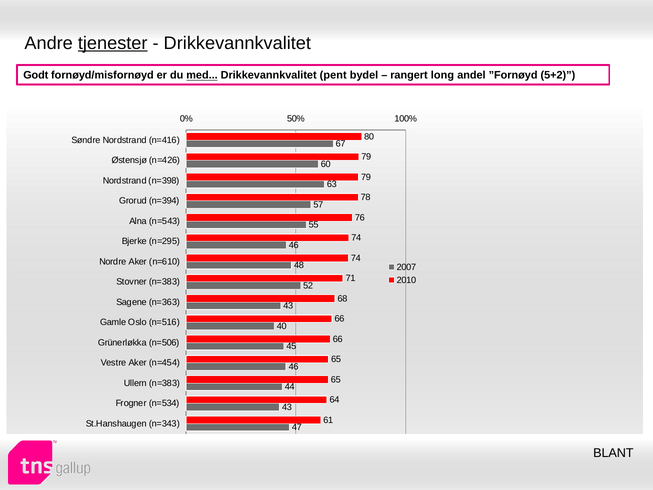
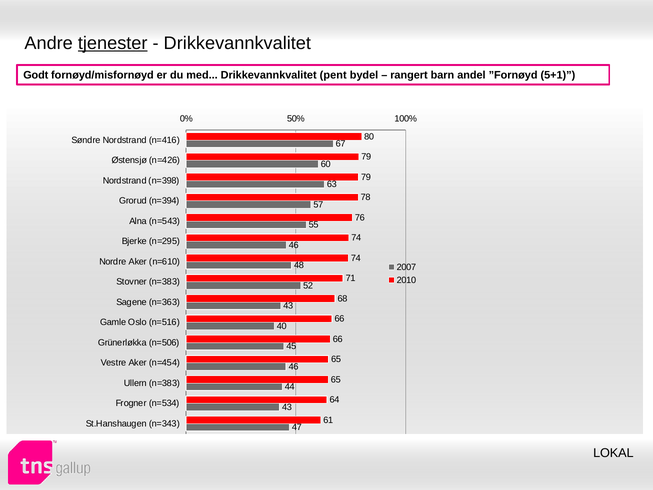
med underline: present -> none (202, 75)
long: long -> barn (442, 75)
5+2: 5+2 -> 5+1 (558, 75)
BLANT: BLANT -> LOKAL (613, 453)
